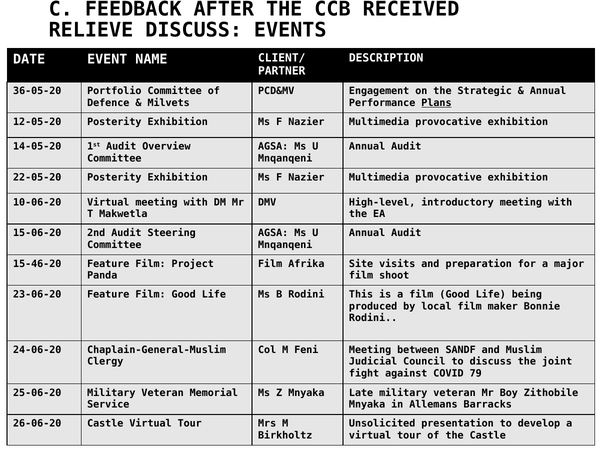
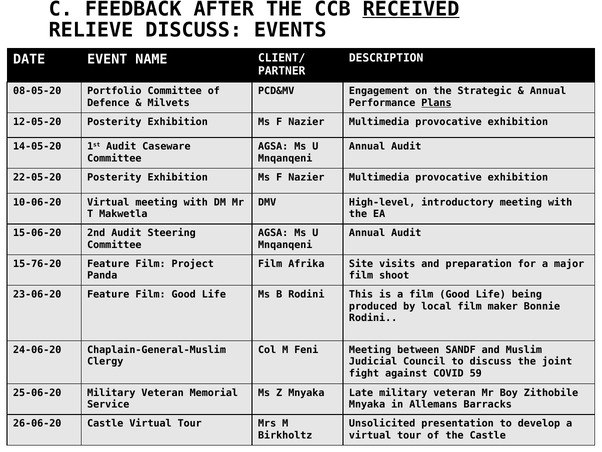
RECEIVED underline: none -> present (411, 9)
36-05-20: 36-05-20 -> 08-05-20 (37, 91)
Overview: Overview -> Caseware (166, 146)
15-46-20: 15-46-20 -> 15-76-20 (37, 263)
79: 79 -> 59 (476, 373)
